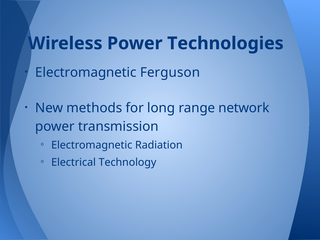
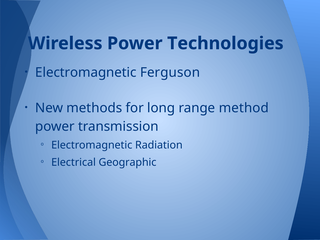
network: network -> method (244, 108)
Technology: Technology -> Geographic (127, 162)
